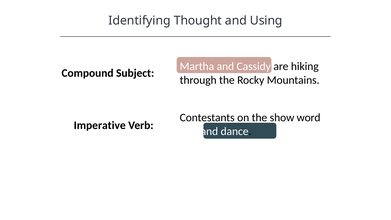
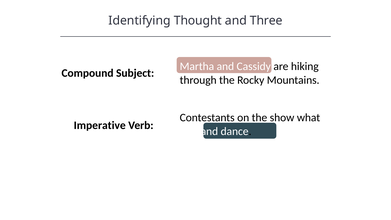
Using: Using -> Three (266, 20)
word: word -> what (309, 118)
